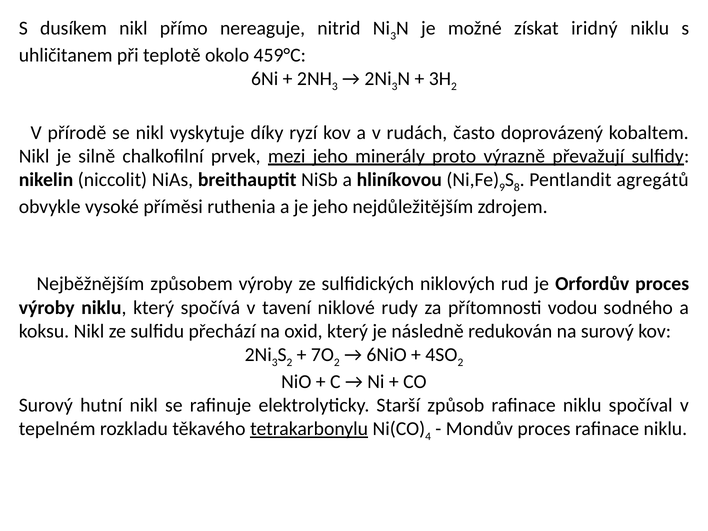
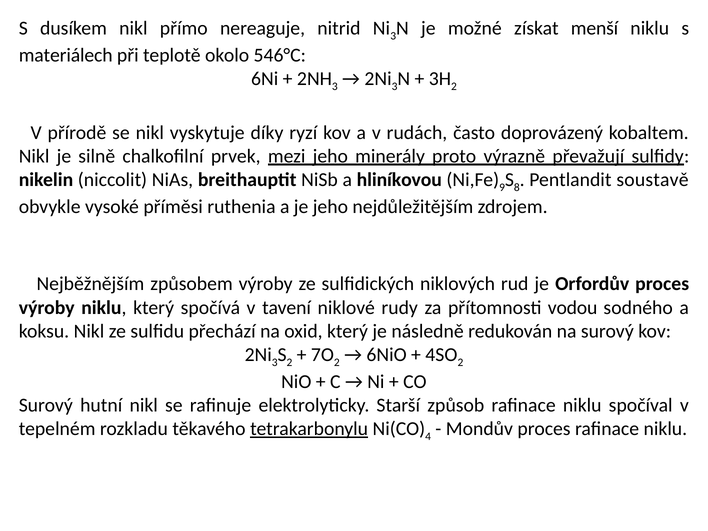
iridný: iridný -> menší (595, 28)
uhličitanem: uhličitanem -> materiálech (66, 55)
459°C: 459°C -> 546°C (280, 55)
agregátů: agregátů -> soustavě (653, 180)
